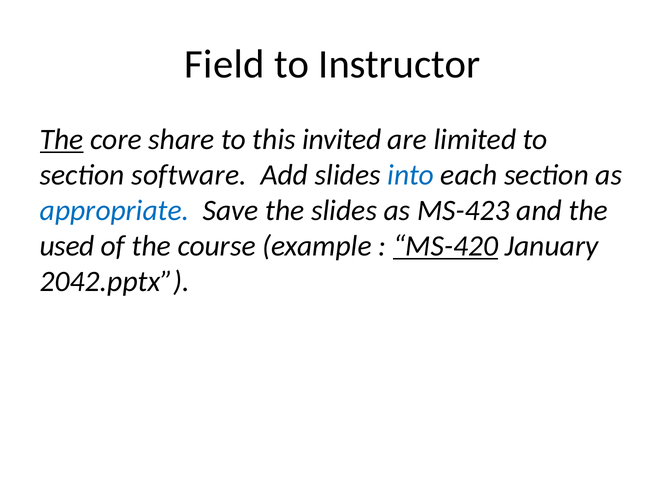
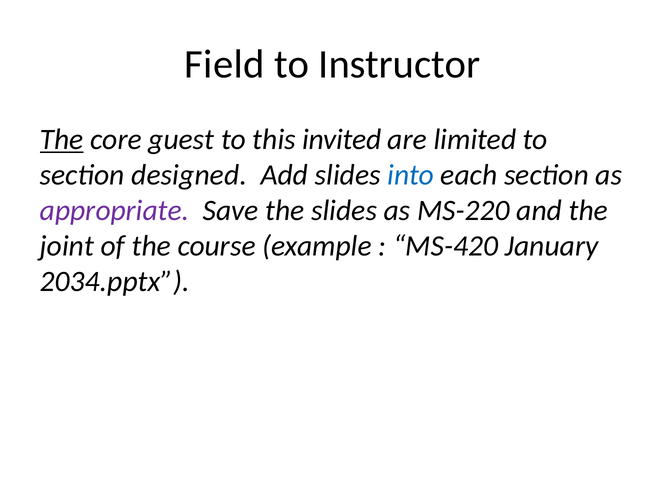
share: share -> guest (181, 140)
software: software -> designed (189, 175)
appropriate colour: blue -> purple (115, 210)
MS-423: MS-423 -> MS-220 (463, 210)
used: used -> joint (67, 246)
MS-420 underline: present -> none (446, 246)
2042.pptx: 2042.pptx -> 2034.pptx (115, 281)
